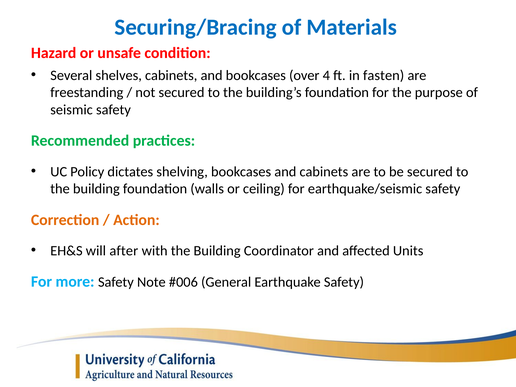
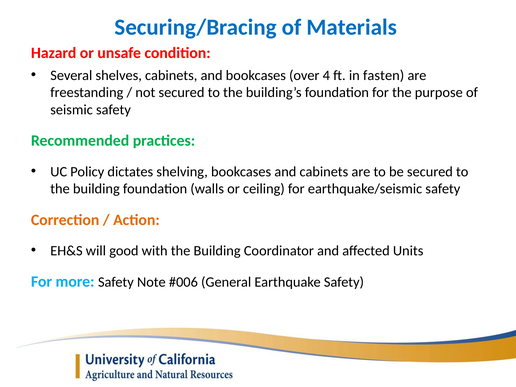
after: after -> good (124, 251)
